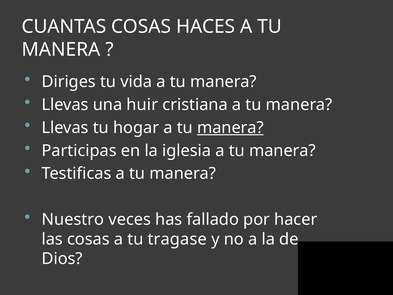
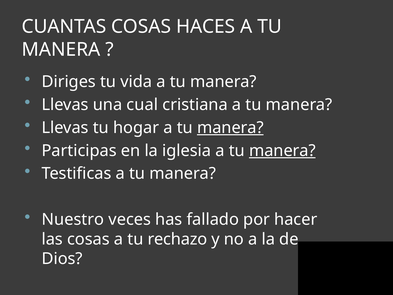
huir: huir -> cual (142, 105)
manera underline: none -> present (282, 150)
tragase: tragase -> rechazo (177, 239)
